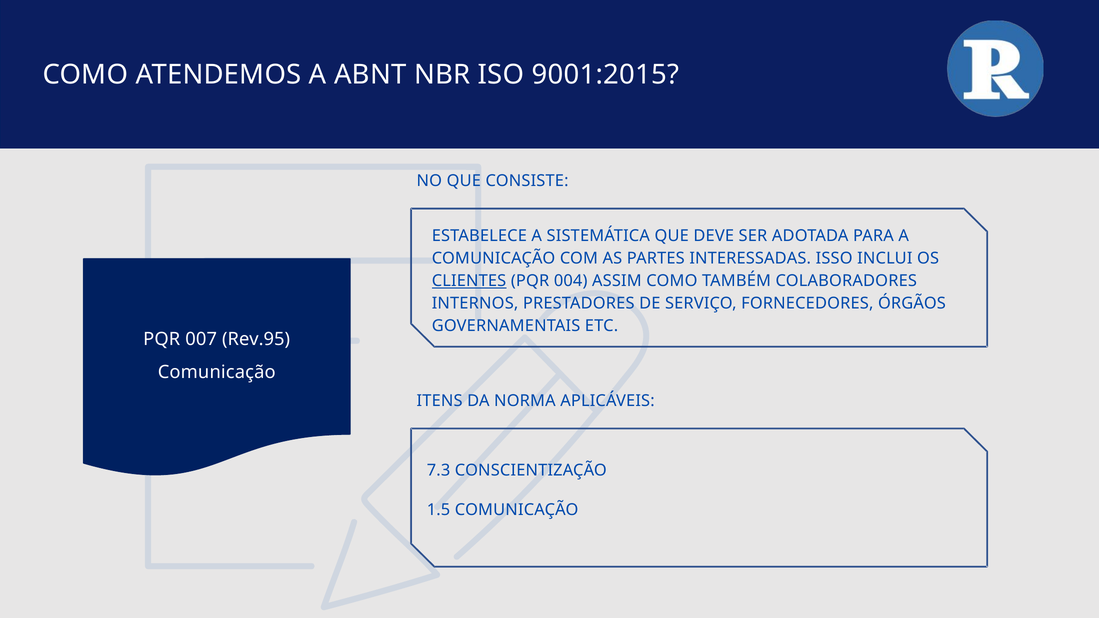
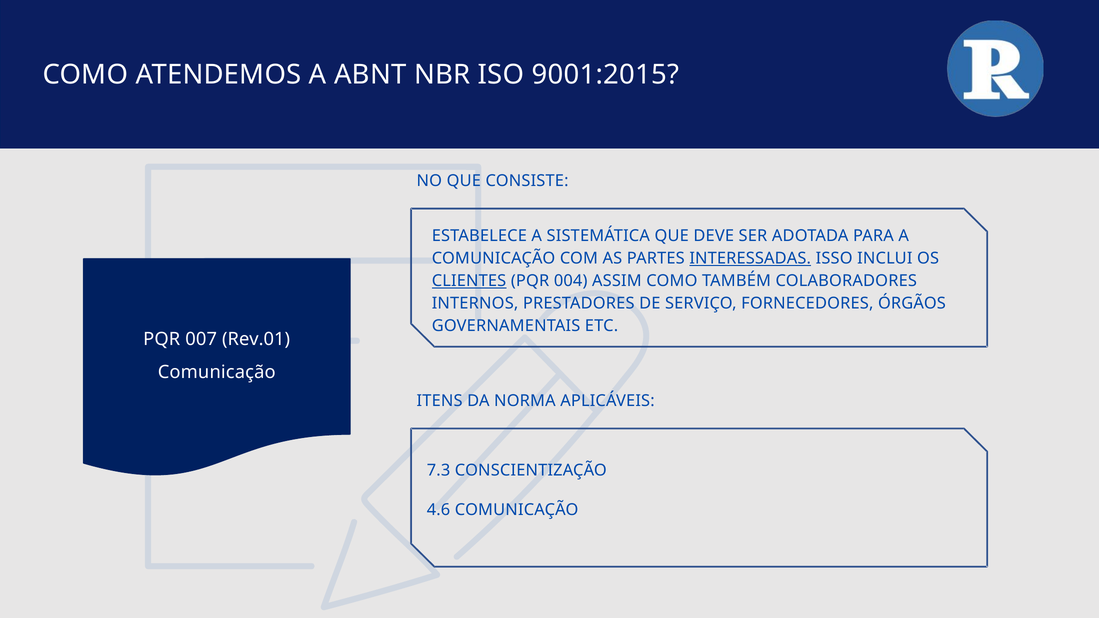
INTERESSADAS underline: none -> present (750, 259)
Rev.95: Rev.95 -> Rev.01 (256, 339)
1.5: 1.5 -> 4.6 (439, 510)
